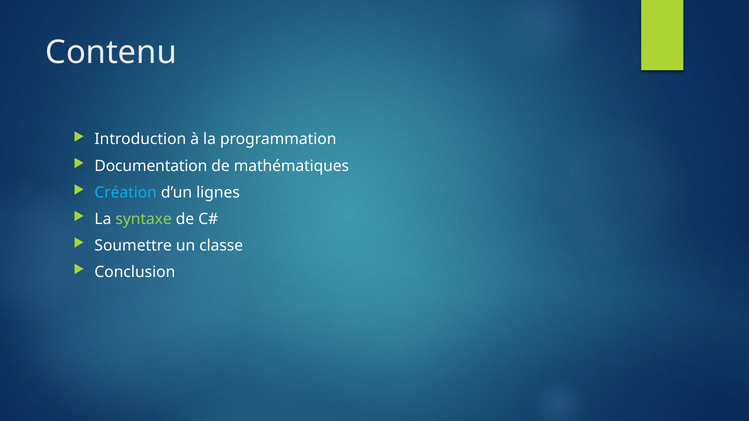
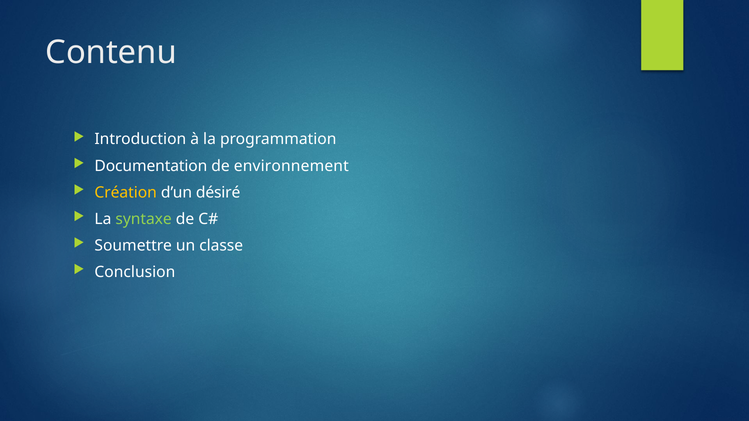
mathématiques: mathématiques -> environnement (291, 166)
Création colour: light blue -> yellow (126, 193)
lignes: lignes -> désiré (218, 193)
